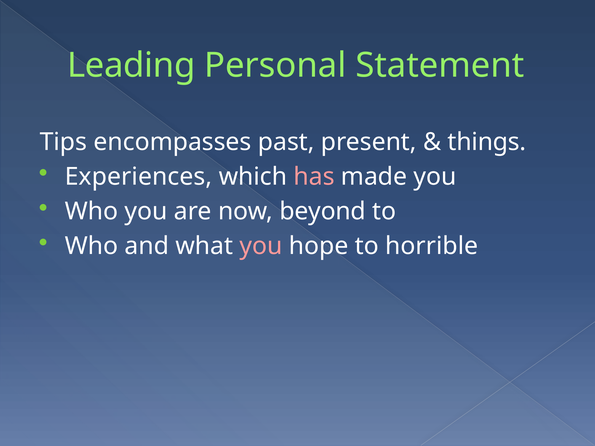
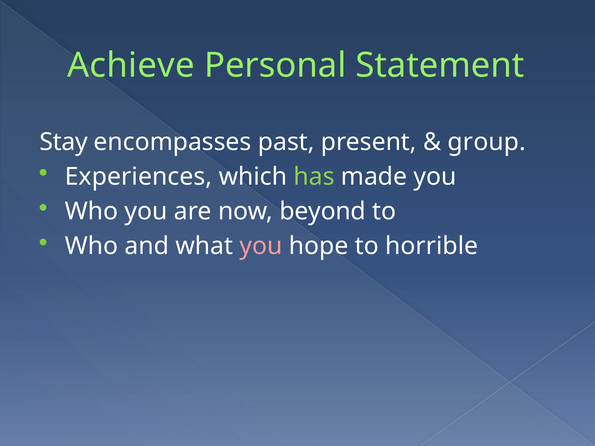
Leading: Leading -> Achieve (131, 65)
Tips: Tips -> Stay (64, 142)
things: things -> group (487, 142)
has colour: pink -> light green (314, 177)
